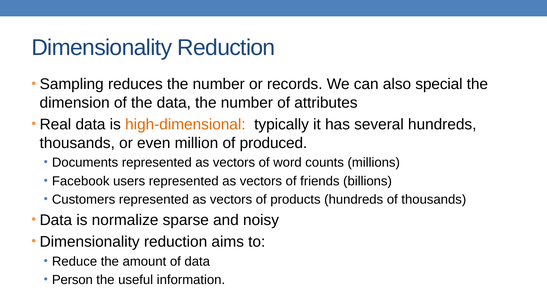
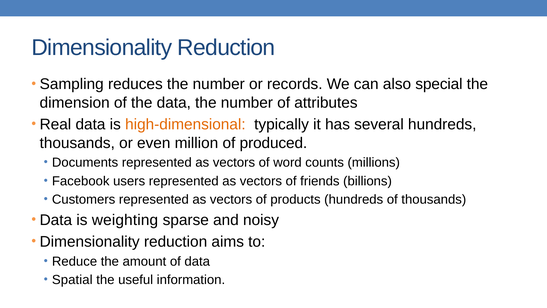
normalize: normalize -> weighting (125, 220)
Person: Person -> Spatial (72, 280)
